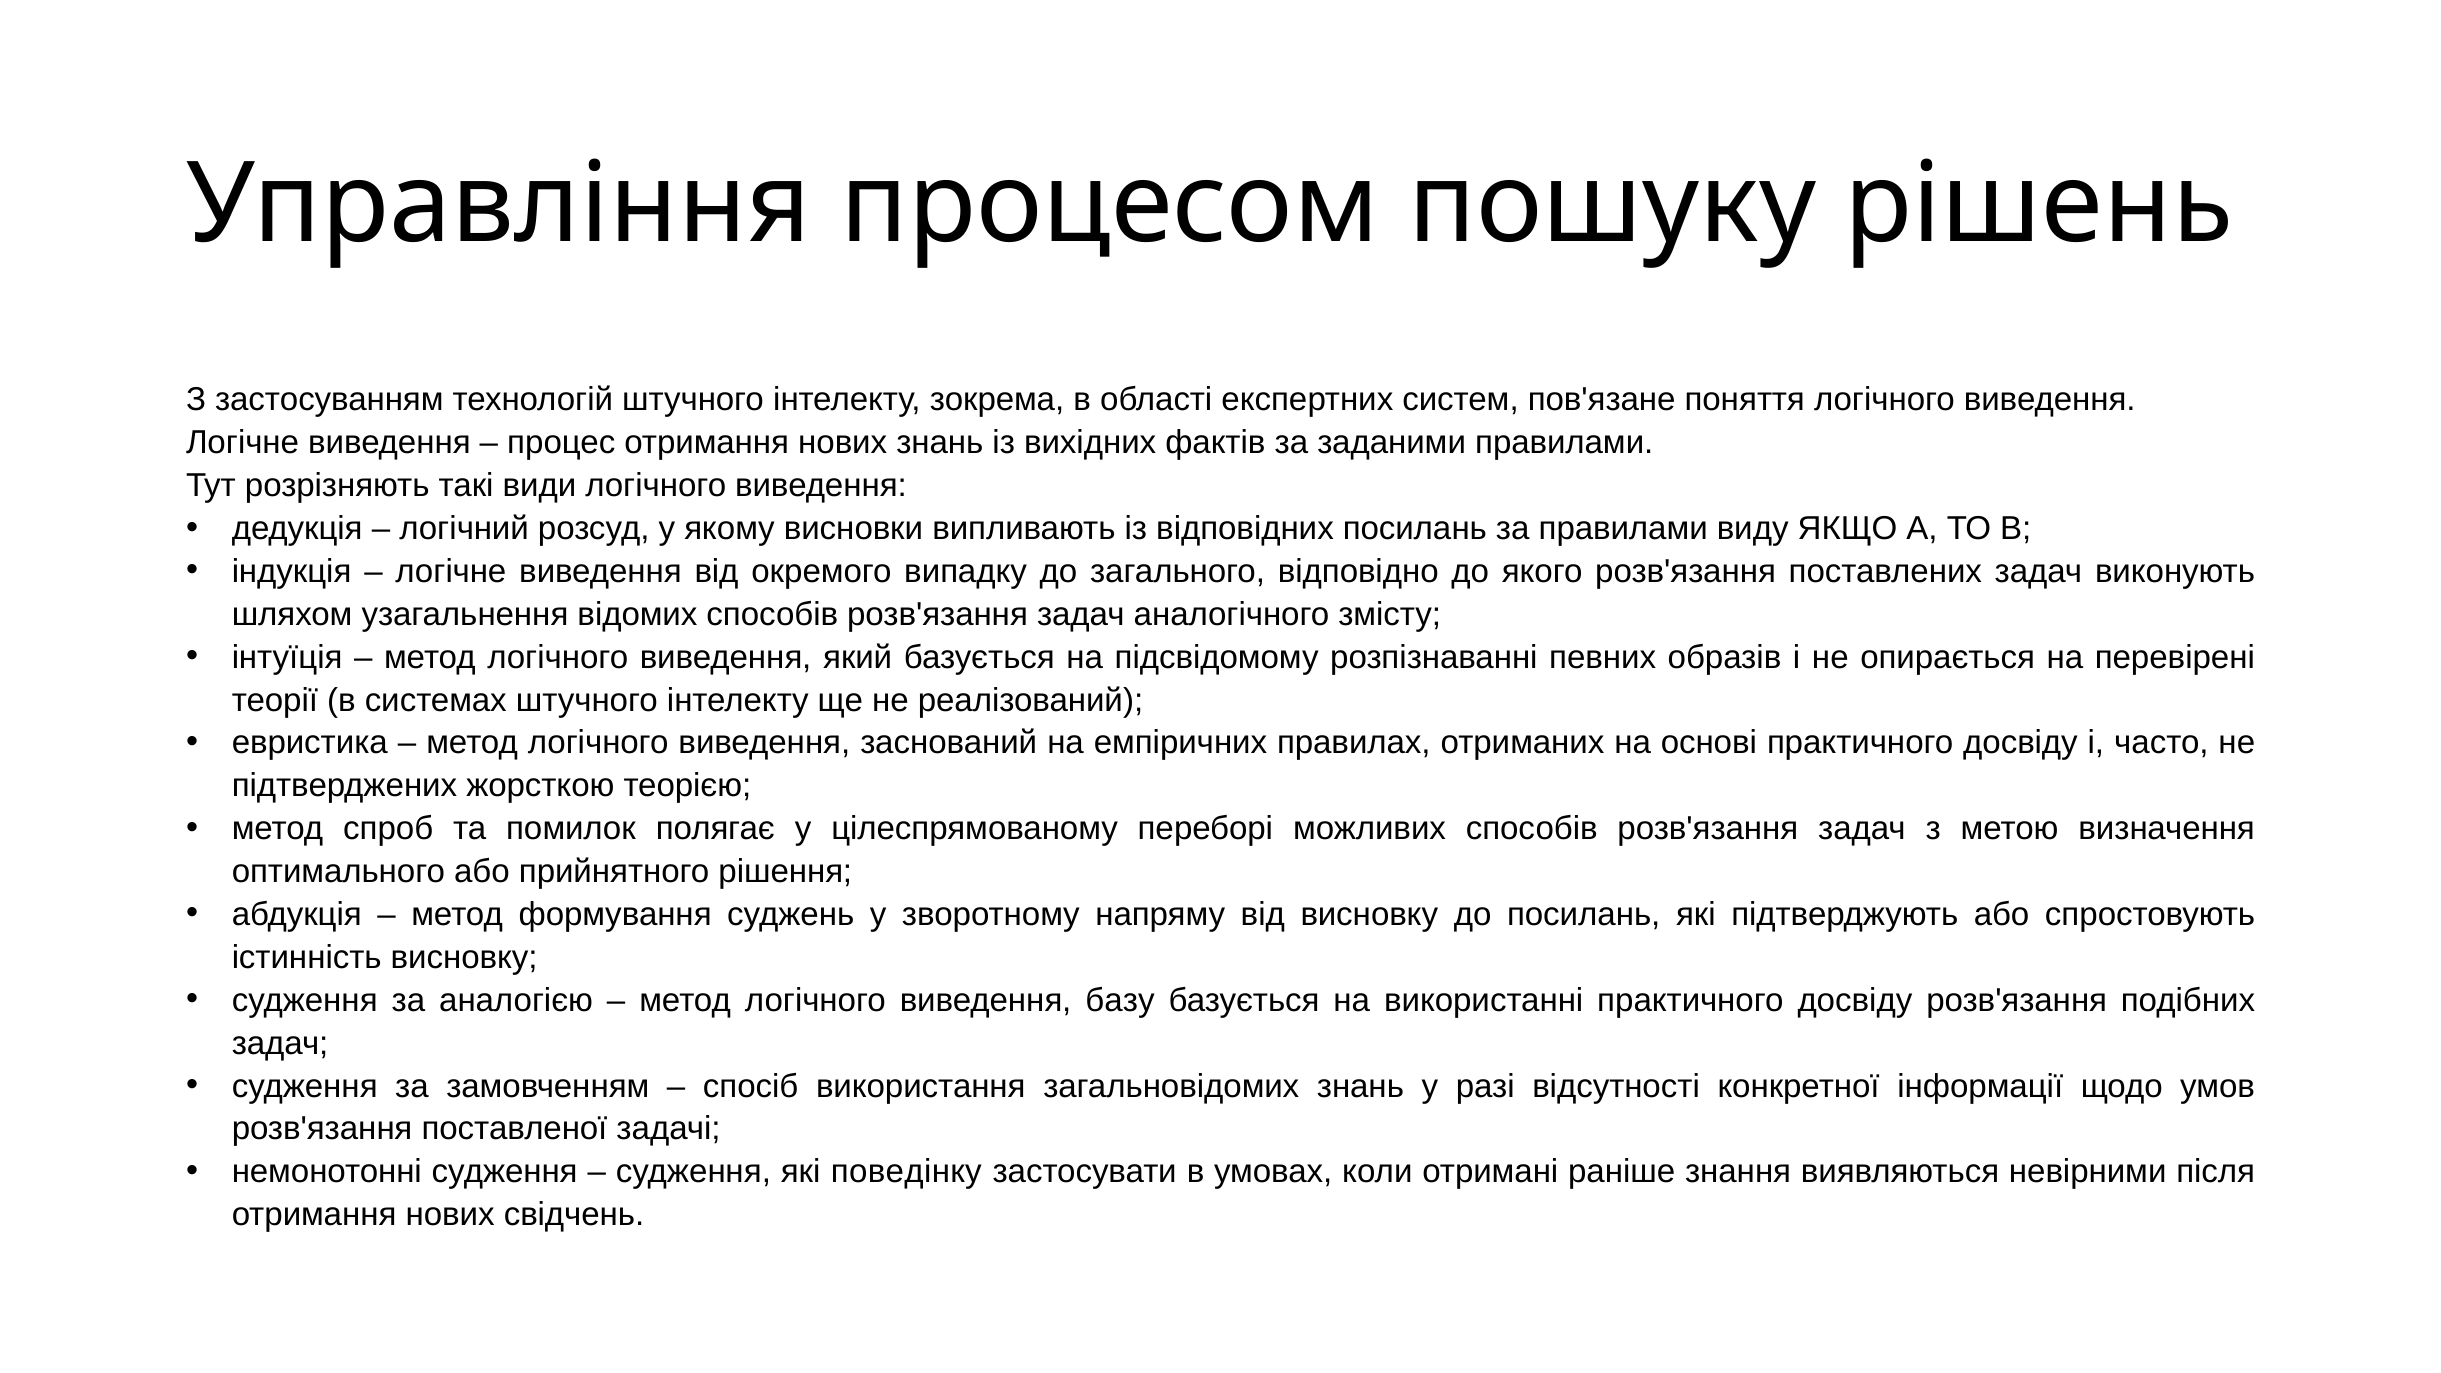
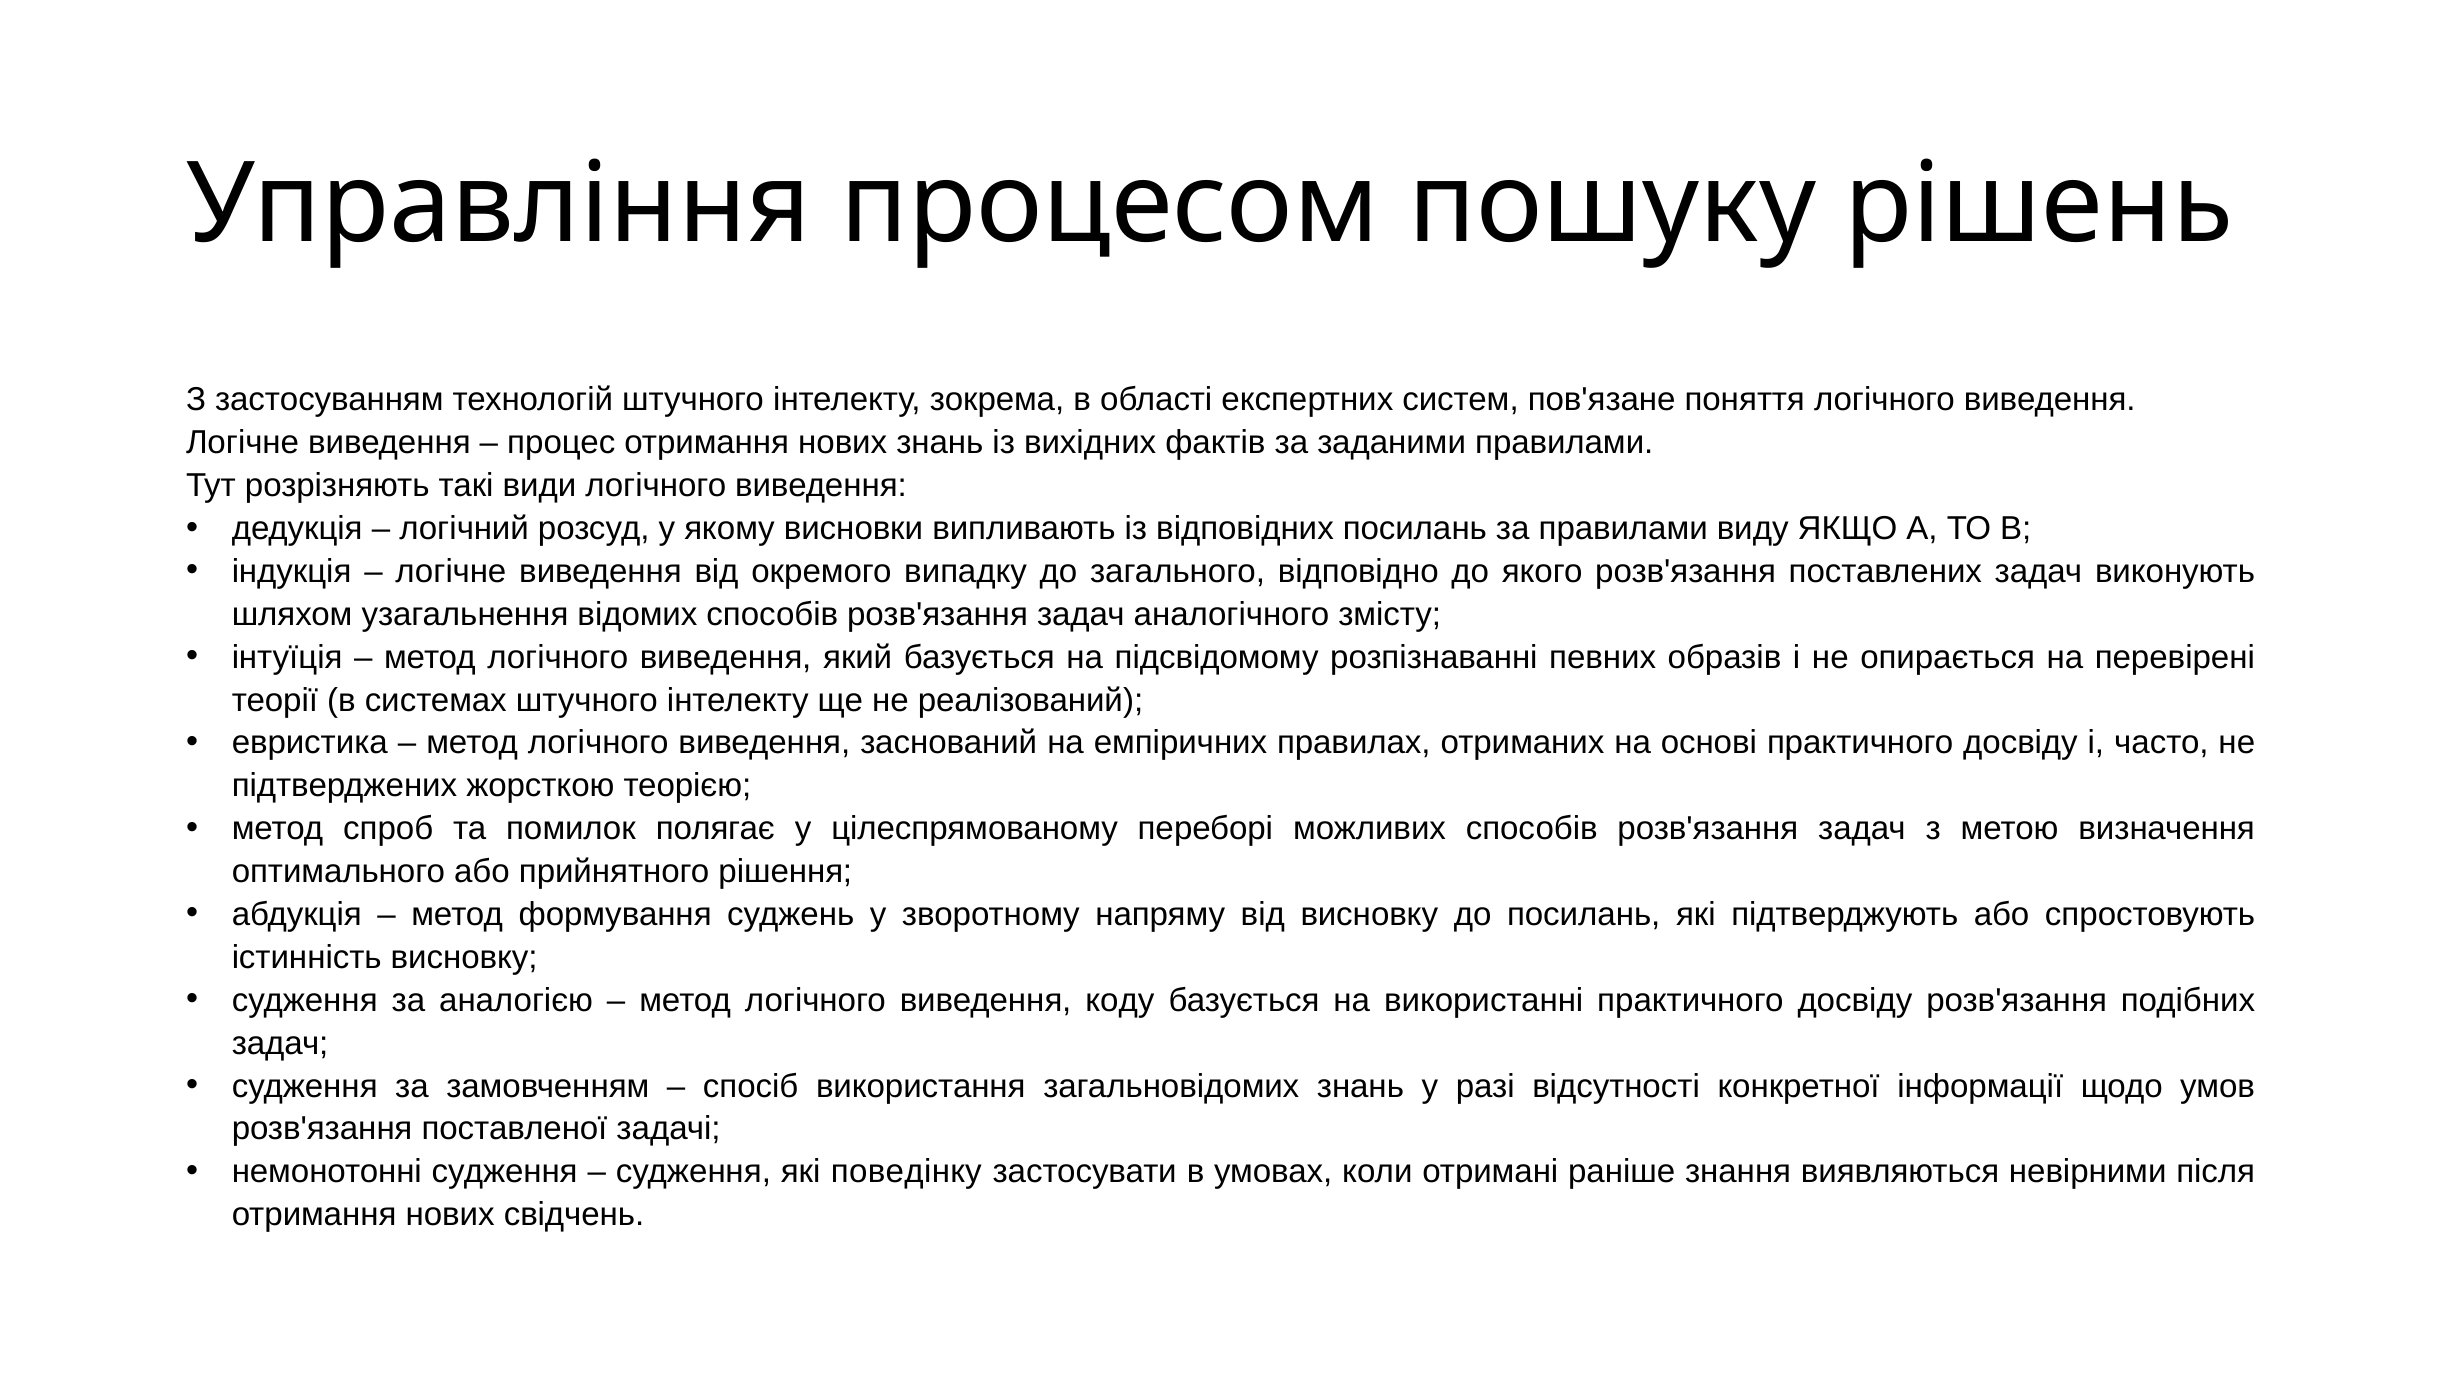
базу: базу -> коду (1120, 1000)
